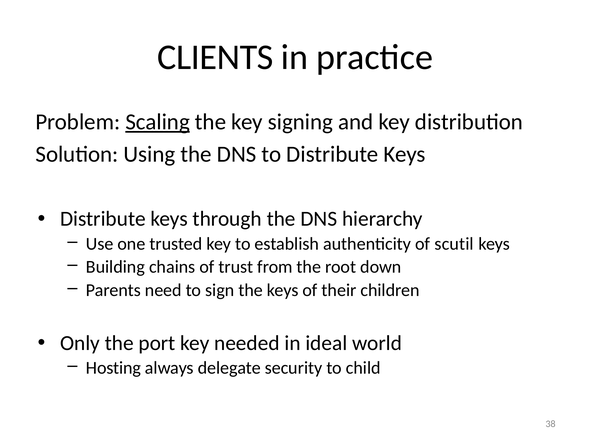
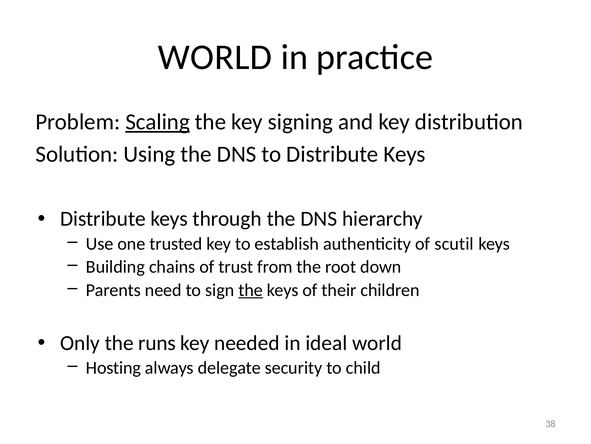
CLIENTS: CLIENTS -> WORLD (215, 57)
the underline: none -> present (251, 290)
port: port -> runs (157, 342)
